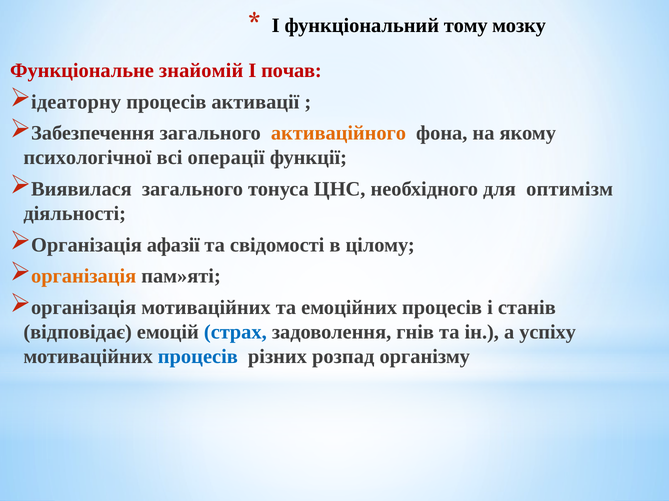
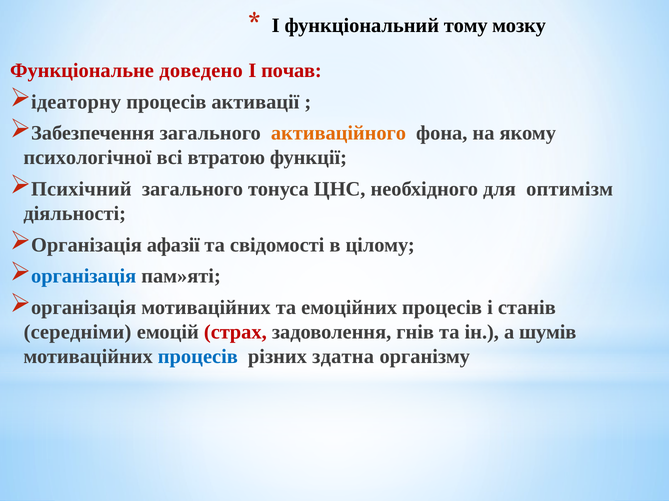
знайомій: знайомій -> доведено (201, 71)
операції: операції -> втратою (226, 158)
Виявилася: Виявилася -> Психічний (81, 189)
організація colour: orange -> blue (84, 277)
відповідає: відповідає -> середніми (77, 332)
страх colour: blue -> red (235, 332)
успіху: успіху -> шумів (548, 332)
розпад: розпад -> здатна (343, 357)
